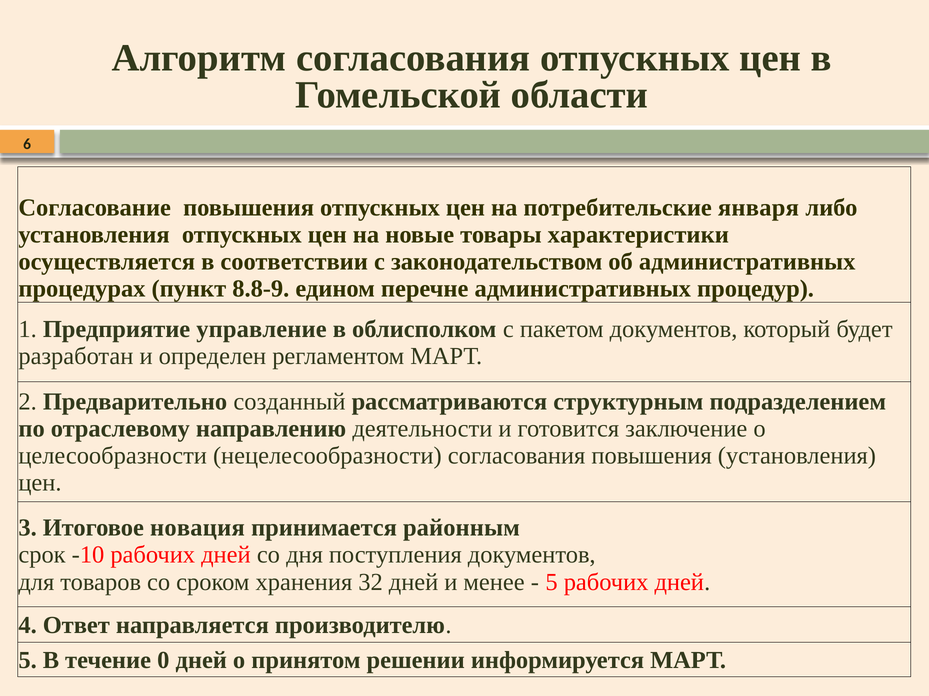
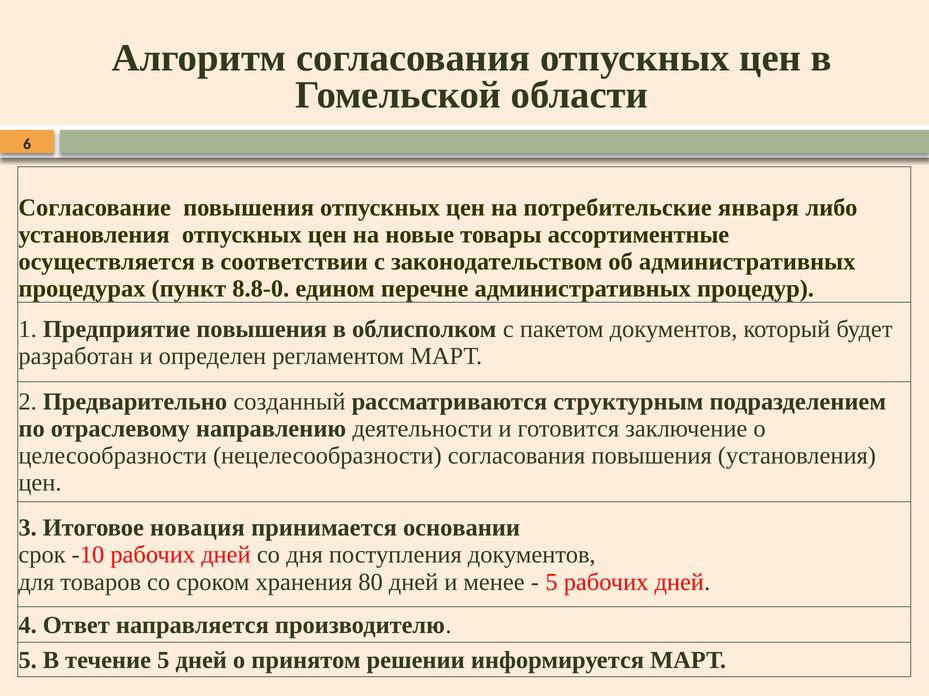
характеристики: характеристики -> ассортиментные (638, 235)
8.8-9: 8.8-9 -> 8.8-0 (261, 289)
Предприятие управление: управление -> повышения (262, 329)
районным: районным -> основании (462, 528)
32: 32 -> 80 (371, 583)
течение 0: 0 -> 5 (163, 661)
